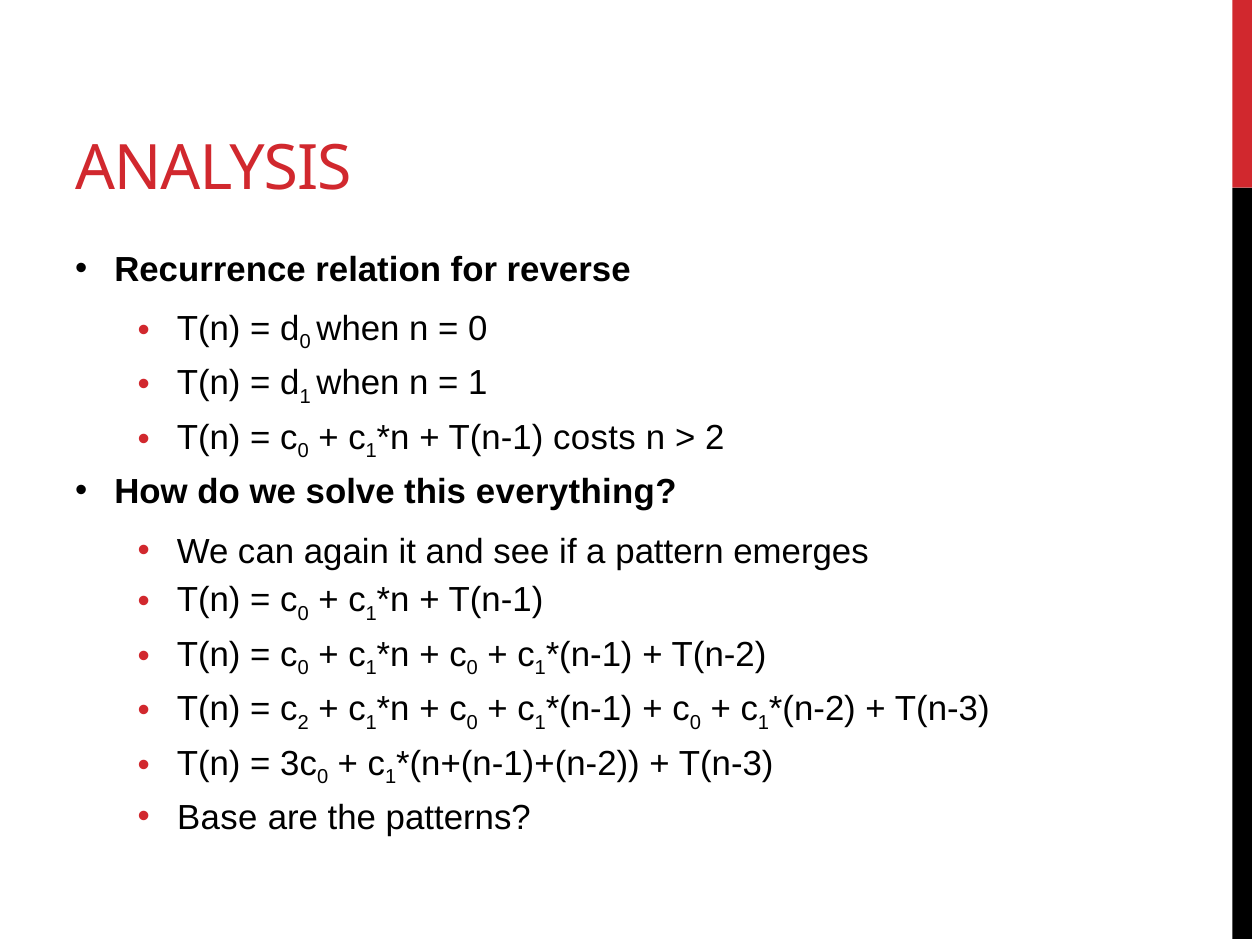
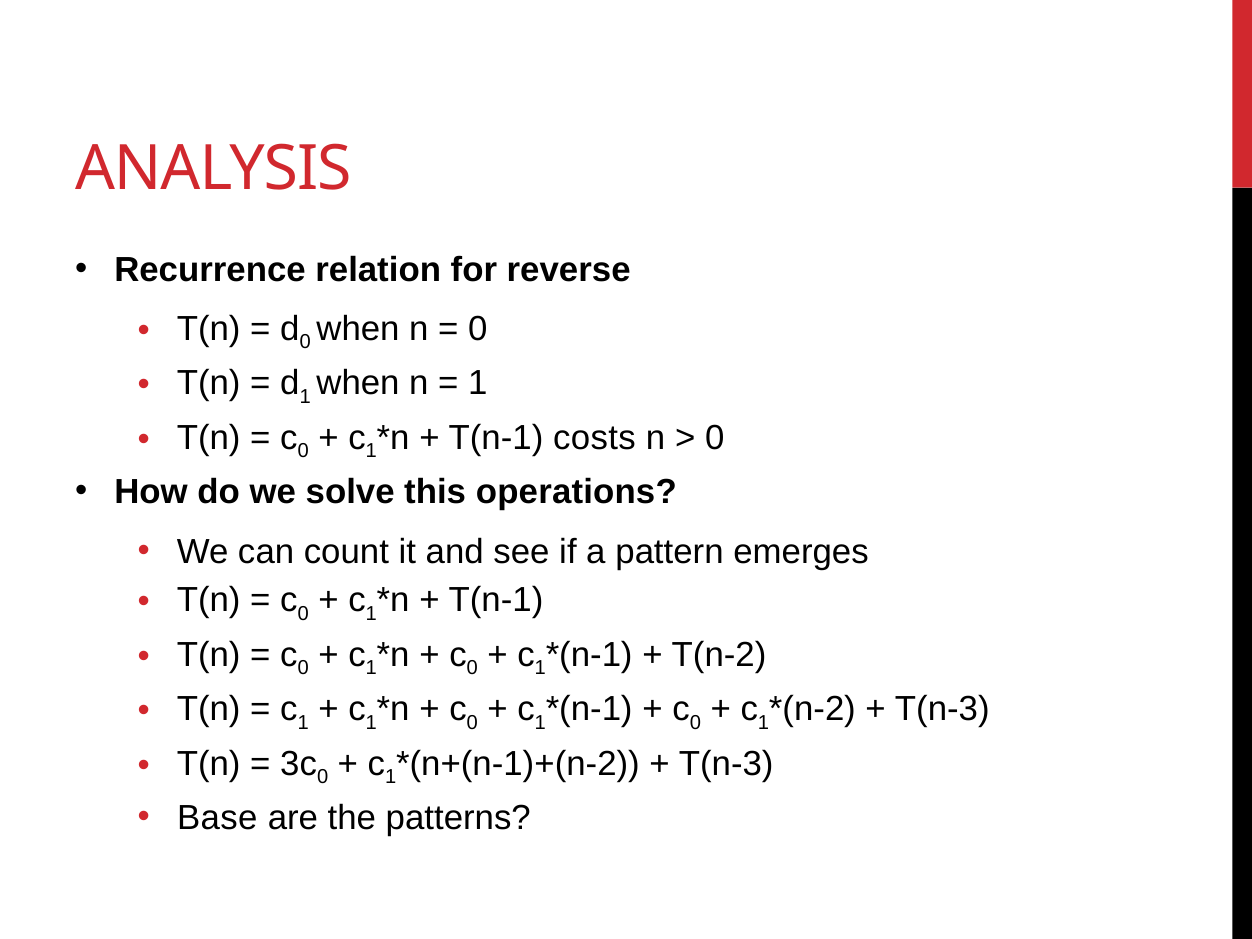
2: 2 -> 0 (715, 438)
everything: everything -> operations (576, 492)
again: again -> count (346, 552)
2: 2 -> 1 (303, 723)
